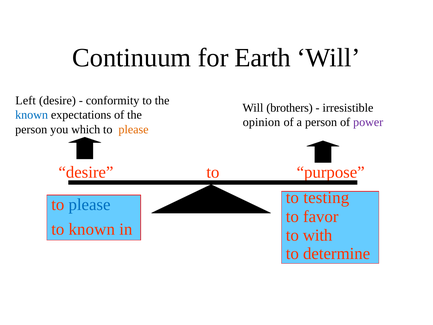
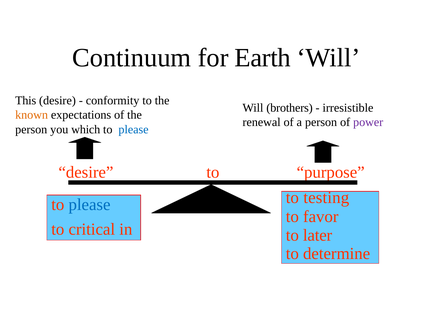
Left: Left -> This (26, 100)
known colour: blue -> orange (32, 115)
opinion: opinion -> renewal (262, 122)
please colour: orange -> blue (134, 129)
to known: known -> critical (92, 229)
with: with -> later (318, 235)
